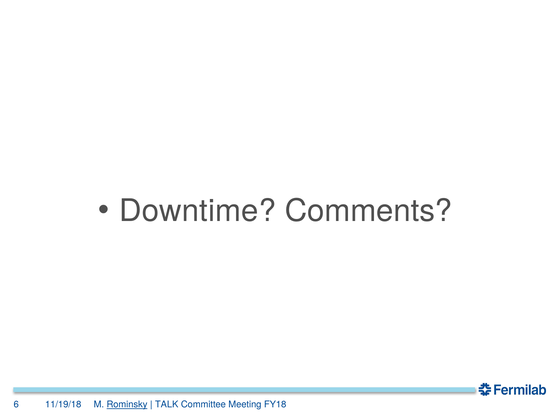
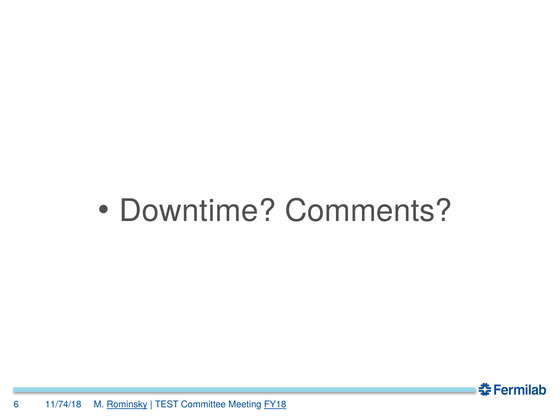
11/19/18: 11/19/18 -> 11/74/18 (63, 405)
TALK: TALK -> TEST (167, 405)
FY18 underline: none -> present (275, 405)
